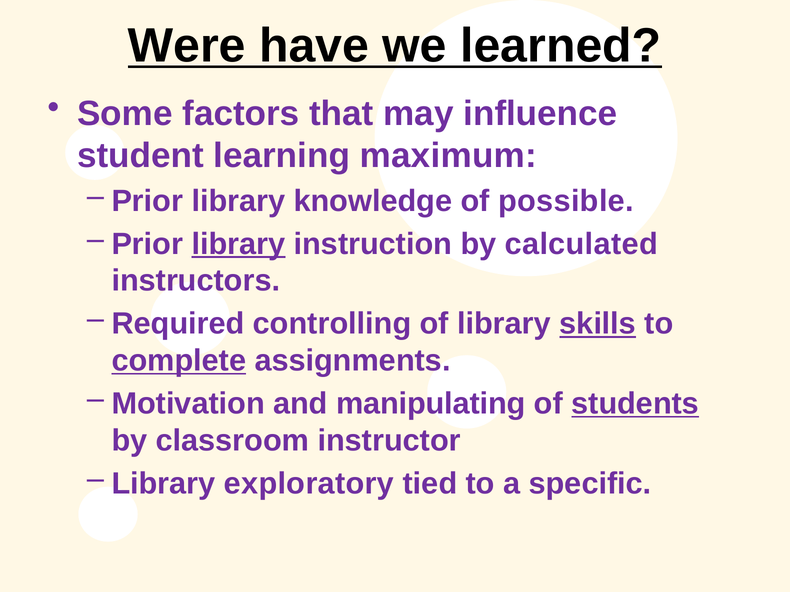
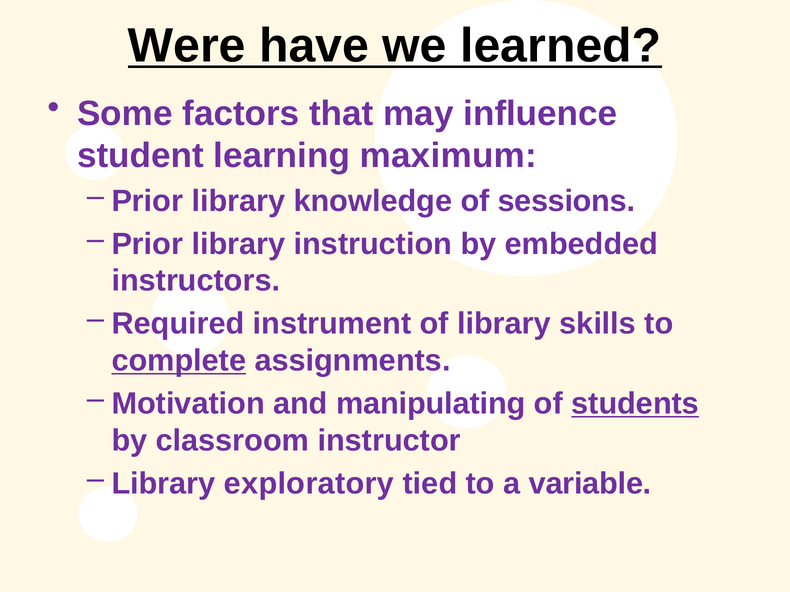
possible: possible -> sessions (566, 201)
library underline: present -> none (238, 244)
calculated: calculated -> embedded (581, 244)
controlling: controlling -> instrument (332, 324)
skills underline: present -> none (598, 324)
specific: specific -> variable (590, 484)
